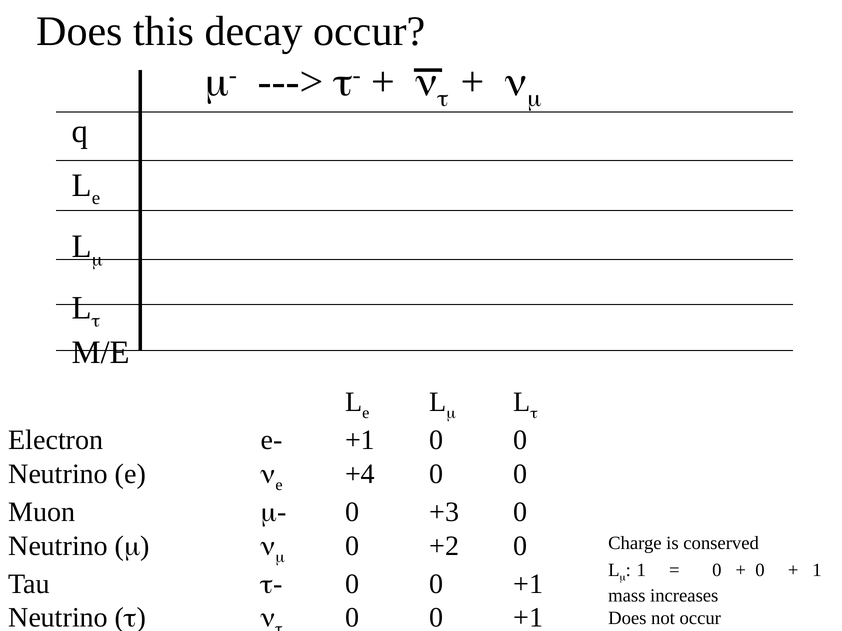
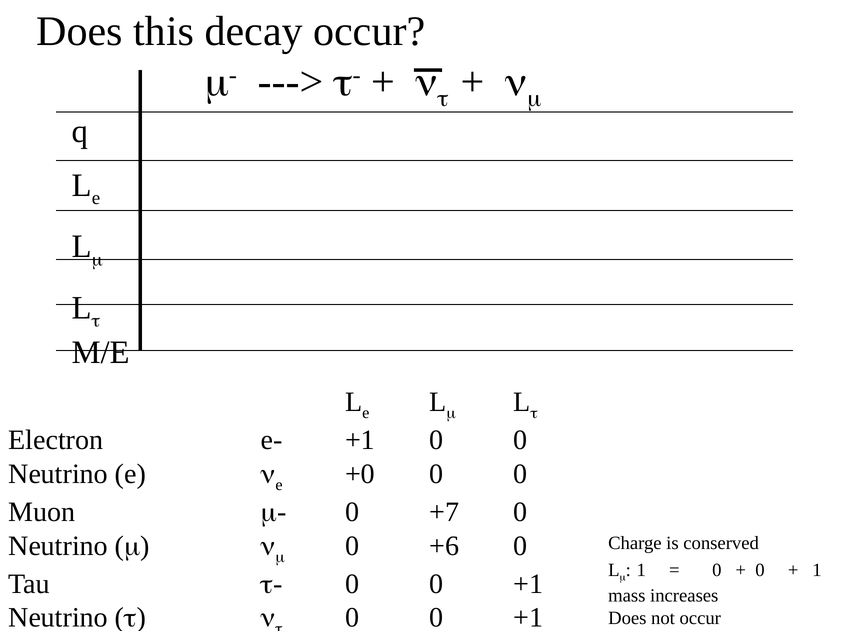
+4: +4 -> +0 (360, 474)
+3: +3 -> +7 (444, 513)
+2: +2 -> +6 (444, 546)
